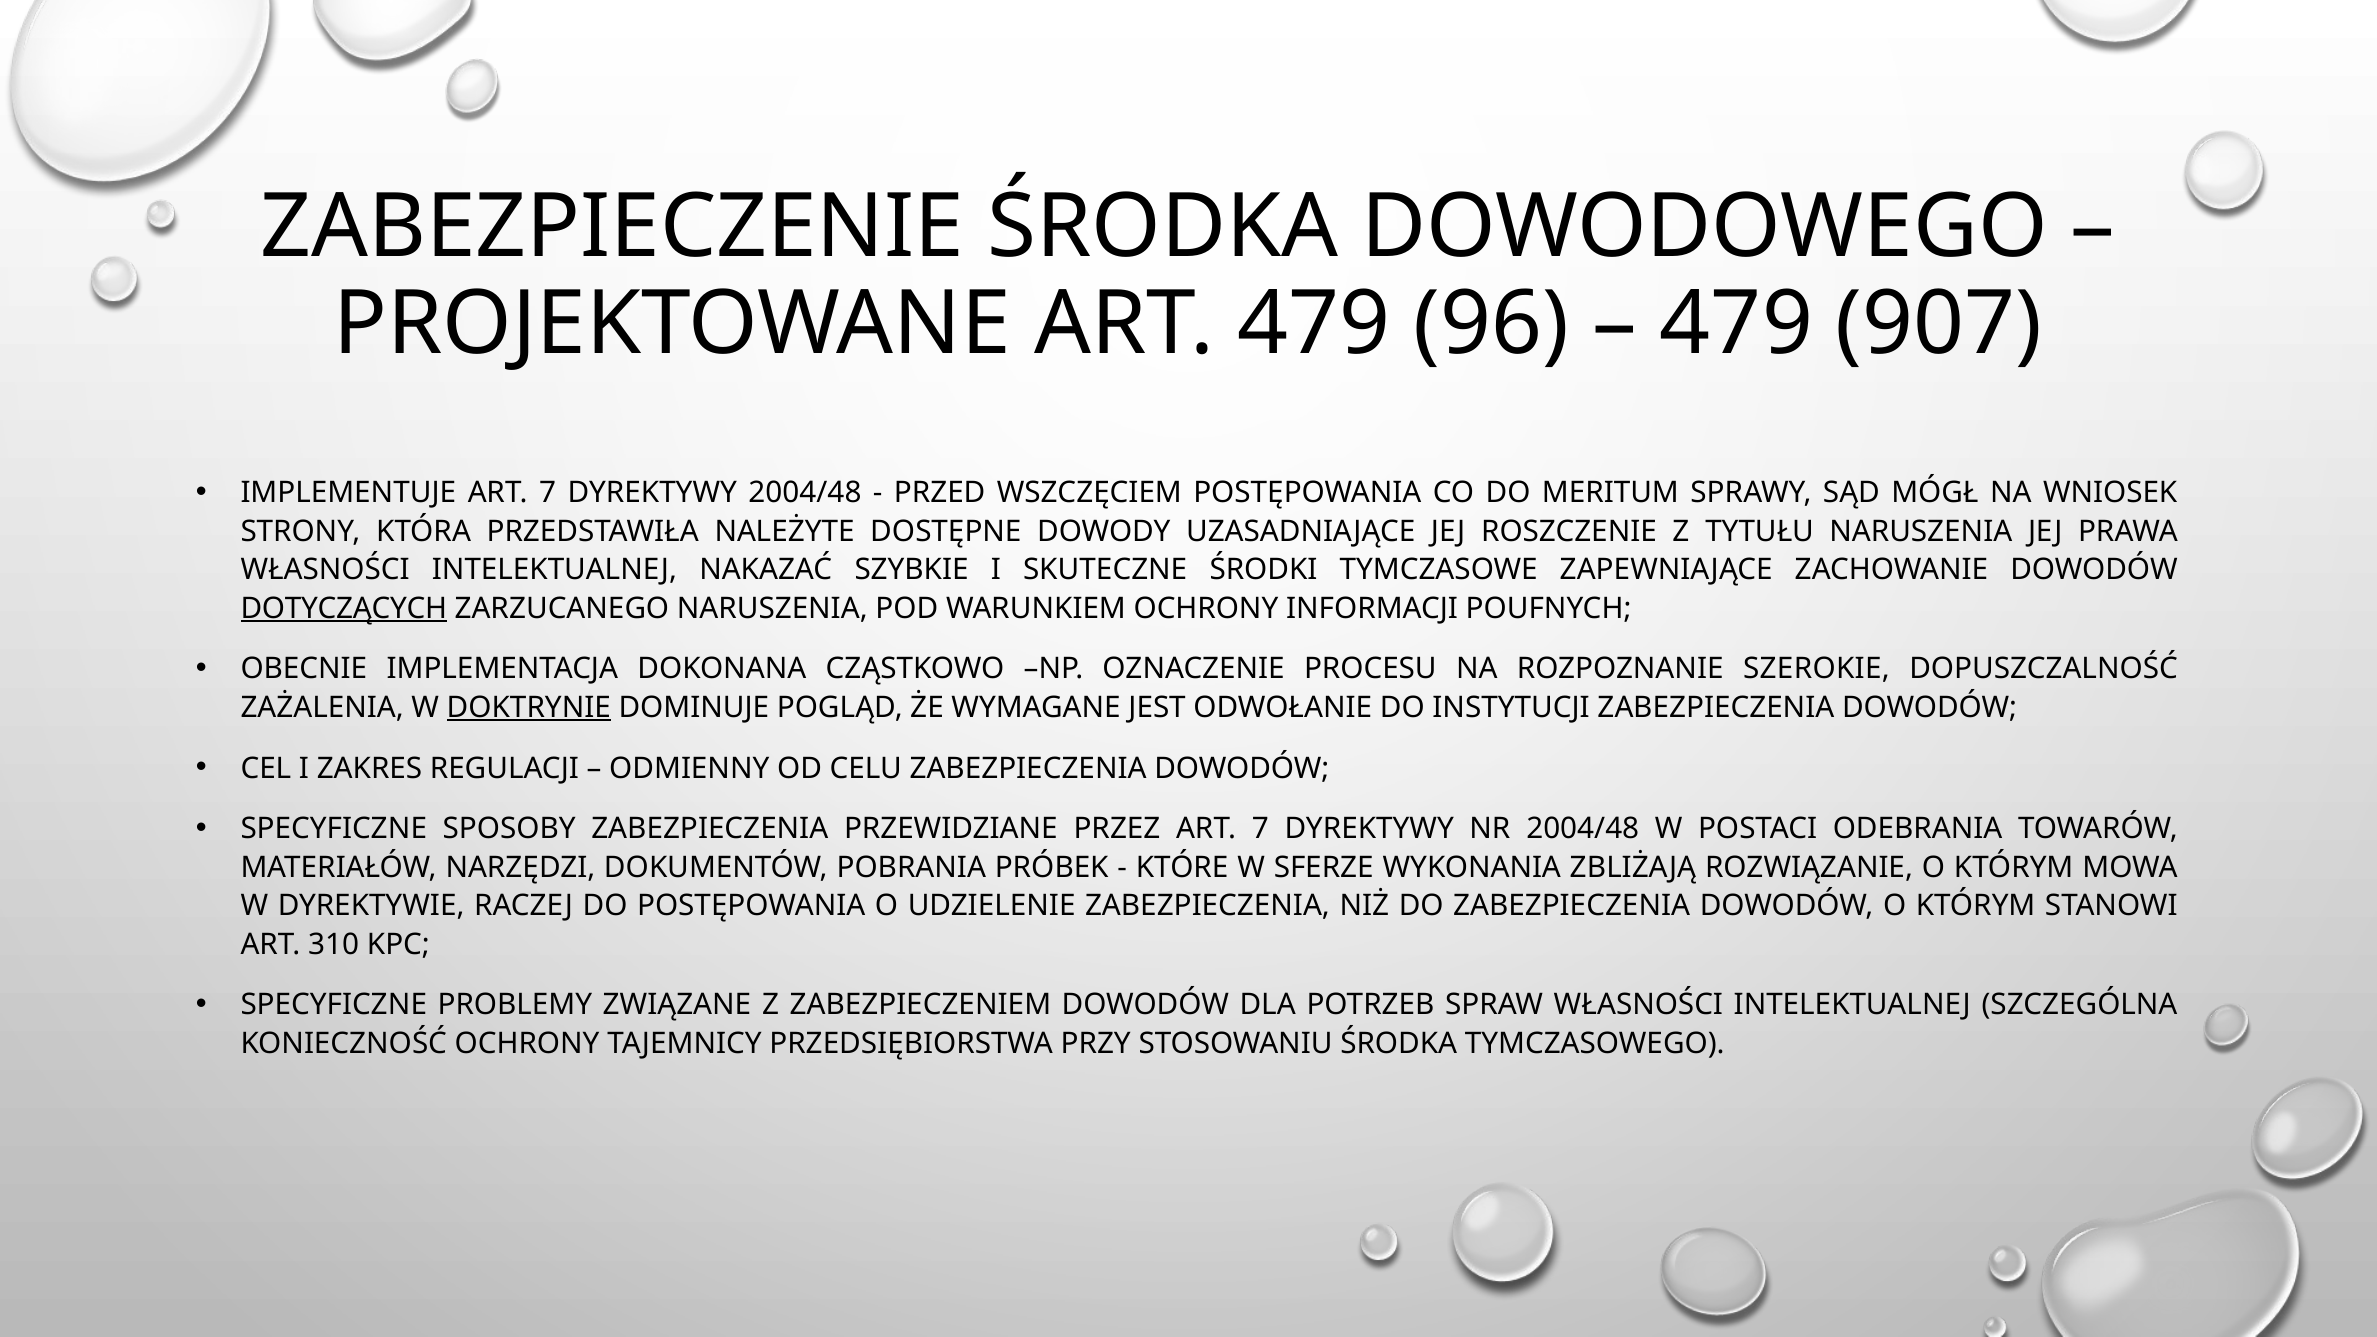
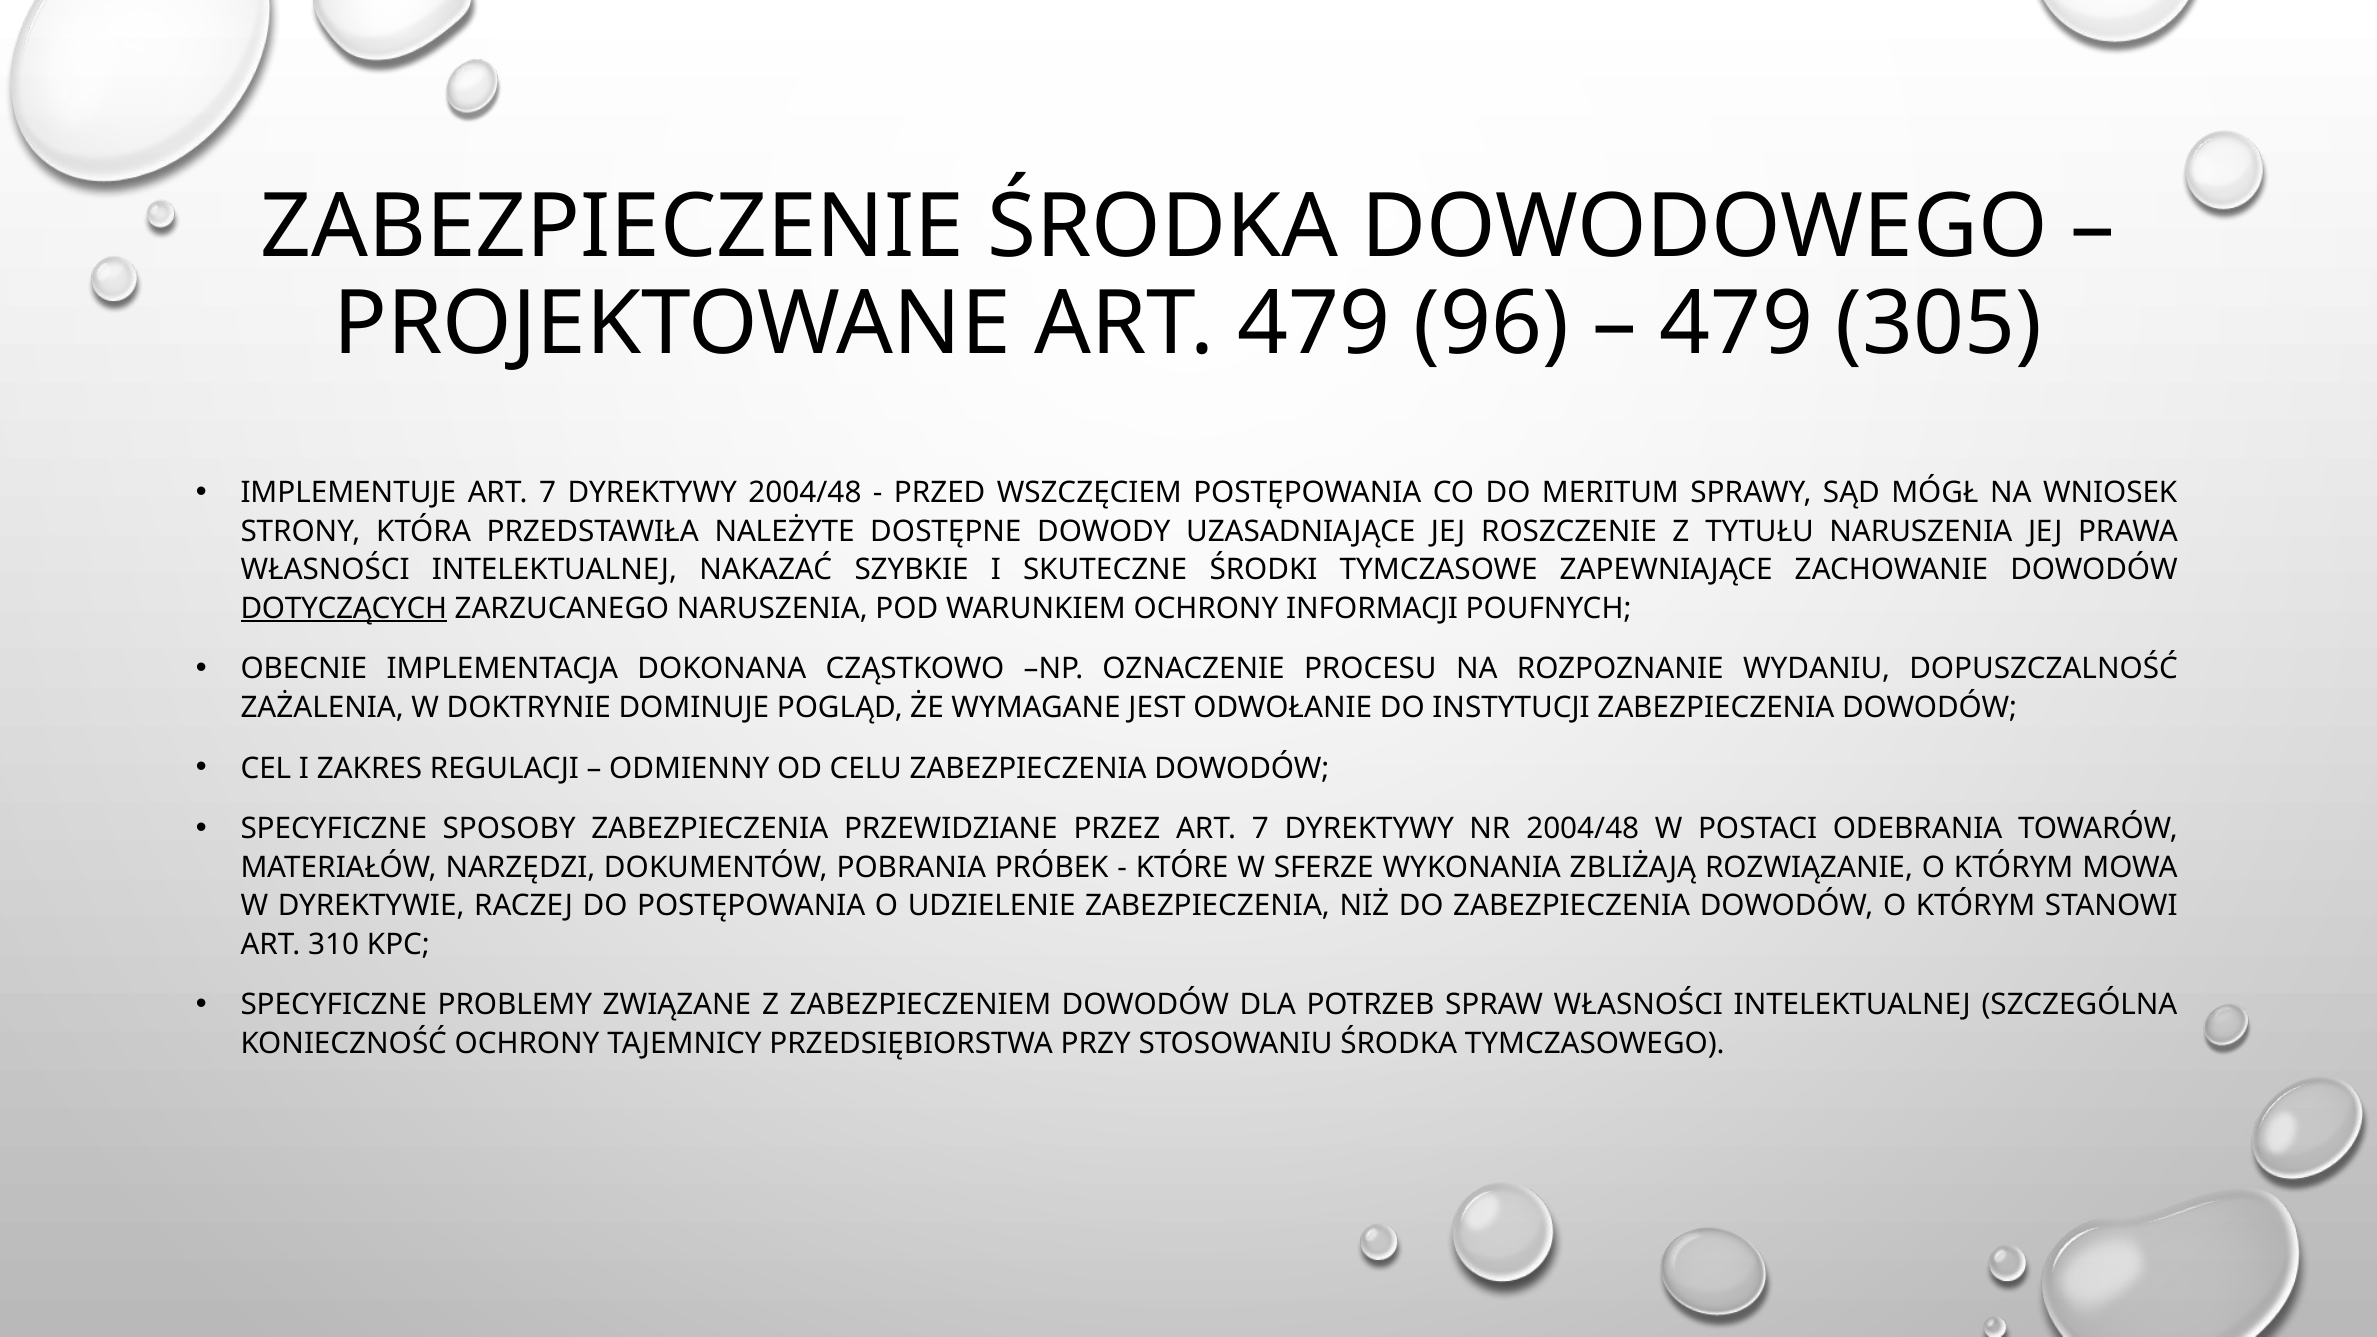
907: 907 -> 305 (1939, 324)
SZEROKIE: SZEROKIE -> WYDANIU (1817, 669)
DOKTRYNIE underline: present -> none (529, 708)
